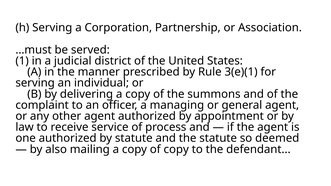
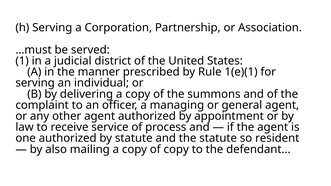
3(e)(1: 3(e)(1 -> 1(e)(1 (241, 72)
deemed: deemed -> resident (277, 138)
